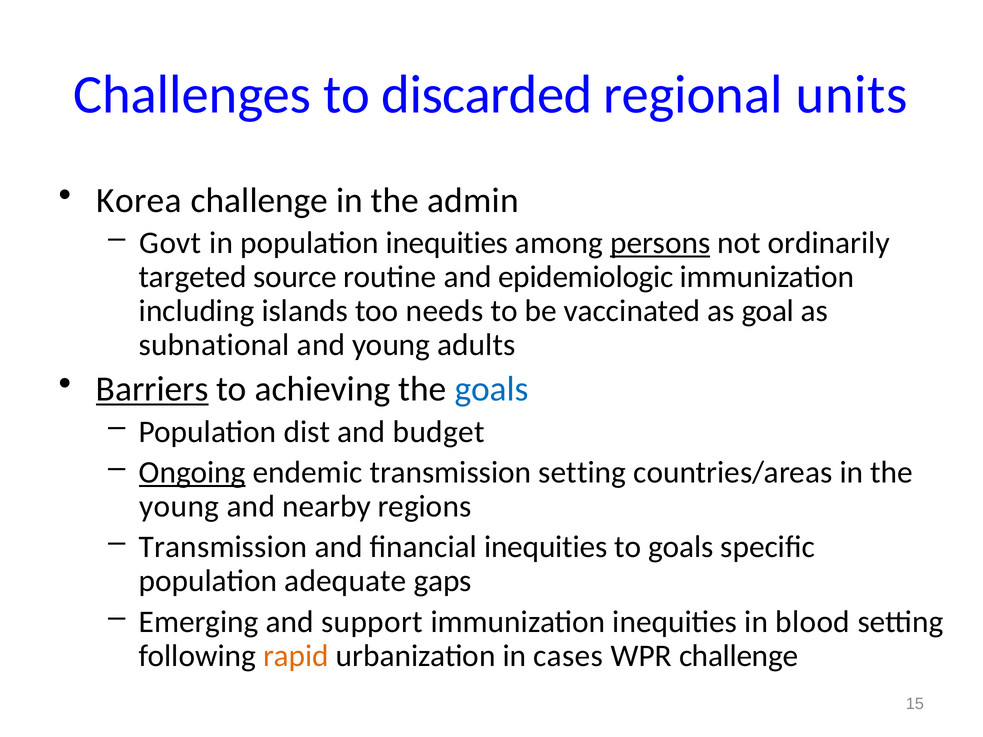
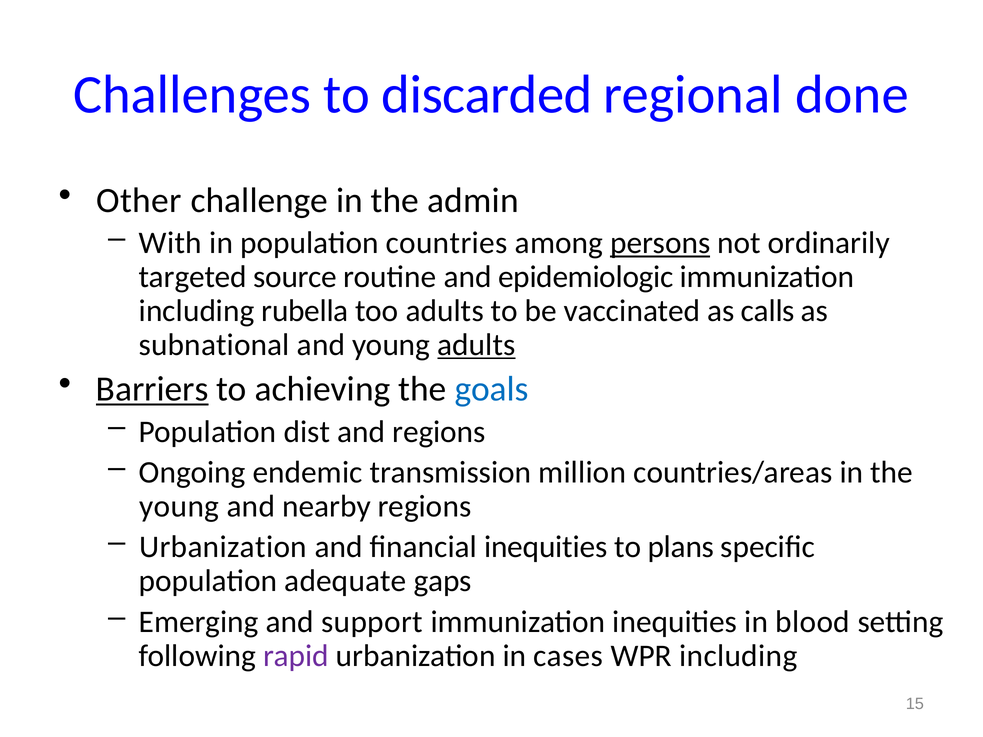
units: units -> done (852, 95)
Korea: Korea -> Other (139, 201)
Govt: Govt -> With (170, 243)
population inequities: inequities -> countries (447, 243)
islands: islands -> rubella (305, 311)
too needs: needs -> adults (445, 311)
goal: goal -> calls (768, 311)
adults underline: none -> present (476, 345)
and budget: budget -> regions (439, 432)
Ongoing underline: present -> none (192, 473)
transmission setting: setting -> million (582, 473)
Transmission: Transmission -> Urbanization (223, 547)
to goals: goals -> plans (681, 547)
rapid colour: orange -> purple (296, 656)
WPR challenge: challenge -> including (738, 656)
